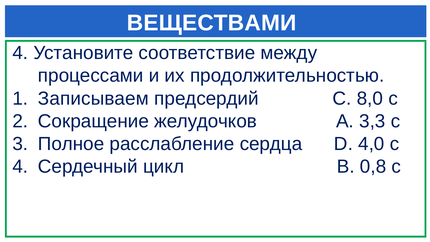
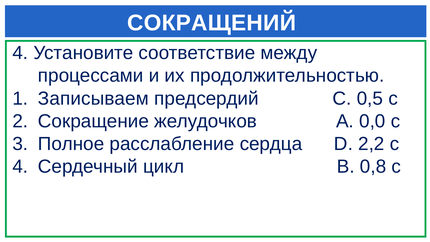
ВЕЩЕСТВАМИ: ВЕЩЕСТВАМИ -> СОКРАЩЕНИЙ (212, 23)
8,0: 8,0 -> 0,5 (370, 98)
3,3: 3,3 -> 0,0 (372, 121)
4,0: 4,0 -> 2,2 (371, 144)
